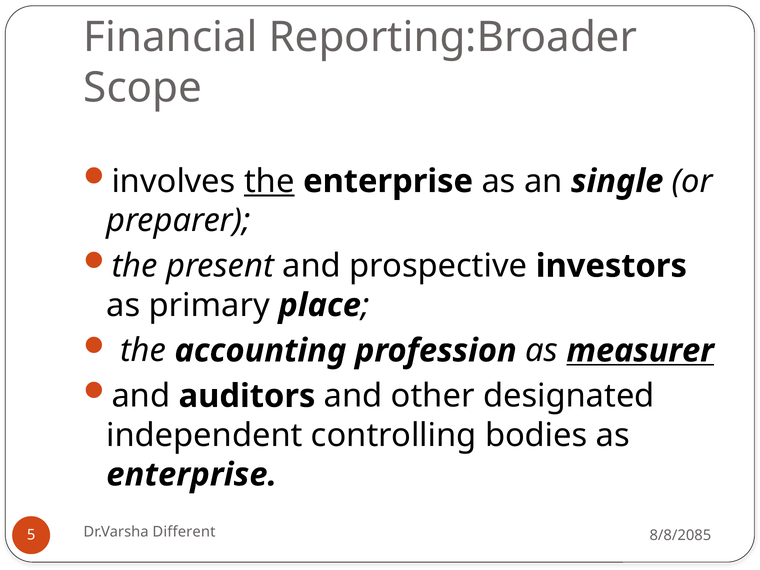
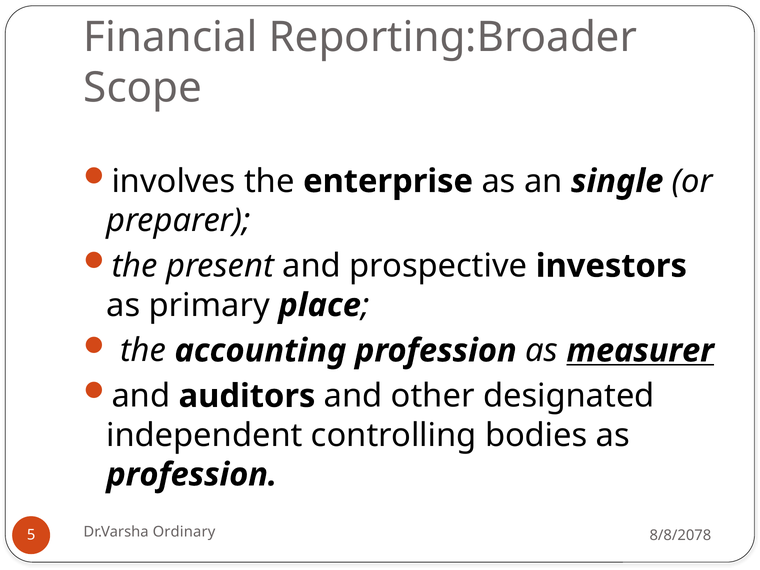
the underline: present -> none (269, 181)
enterprise: enterprise -> profession (192, 475)
Different: Different -> Ordinary (184, 532)
8/8/2085: 8/8/2085 -> 8/8/2078 (680, 535)
